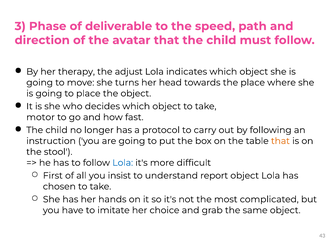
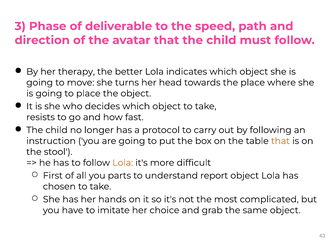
adjust: adjust -> better (129, 72)
motor: motor -> resists (41, 117)
Lola colour: blue -> orange (123, 163)
insist: insist -> parts (119, 176)
